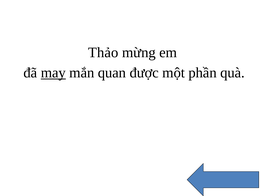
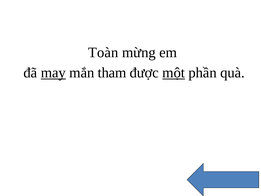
Thảo: Thảo -> Toàn (103, 52)
quan: quan -> tham (112, 73)
một underline: none -> present (174, 73)
